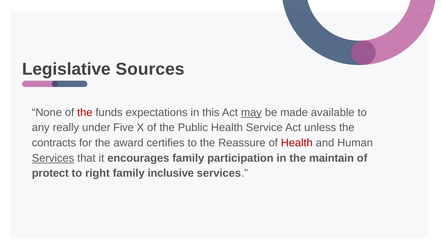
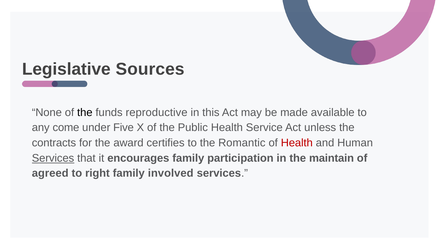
the colour: red -> black (85, 113)
expectations: expectations -> reproductive (157, 113)
may underline: present -> none (251, 113)
really: really -> come (66, 128)
Reassure: Reassure -> Romantic (242, 143)
protect: protect -> agreed (50, 174)
inclusive: inclusive -> involved (171, 174)
